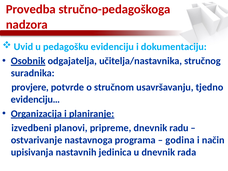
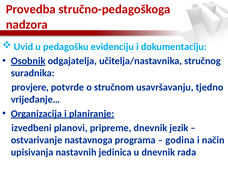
evidenciju…: evidenciju… -> vrijeđanje… (35, 99)
radu: radu -> jezik (179, 128)
